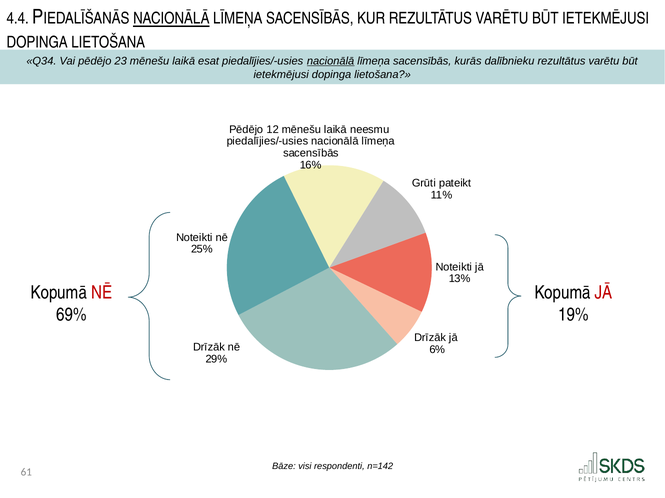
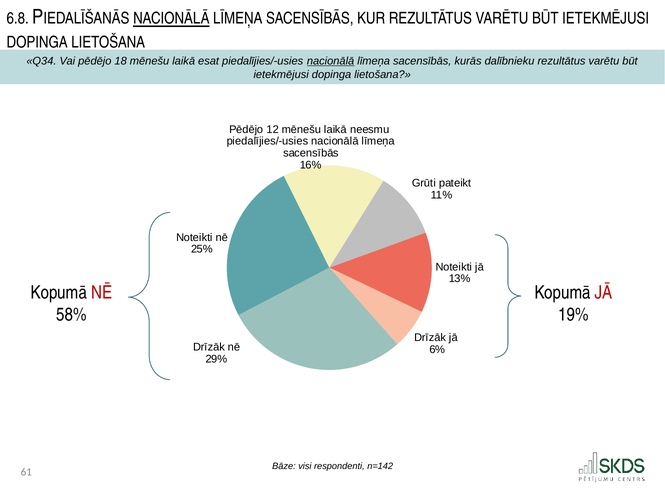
4.4: 4.4 -> 6.8 (18, 18)
23: 23 -> 18 (121, 61)
69%: 69% -> 58% (72, 315)
